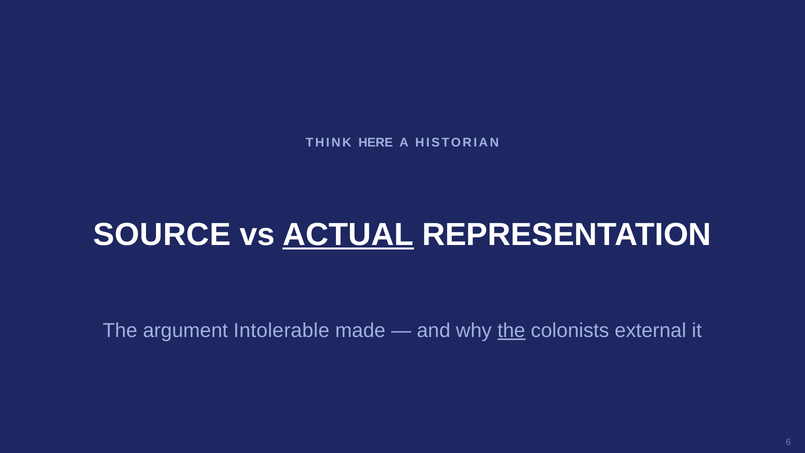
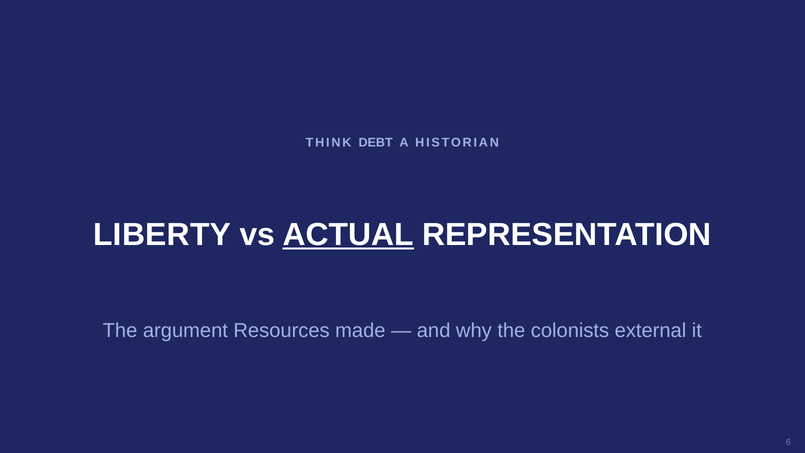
HERE: HERE -> DEBT (376, 143)
SOURCE: SOURCE -> LIBERTY (162, 235)
Intolerable: Intolerable -> Resources (282, 330)
the underline: present -> none (511, 330)
